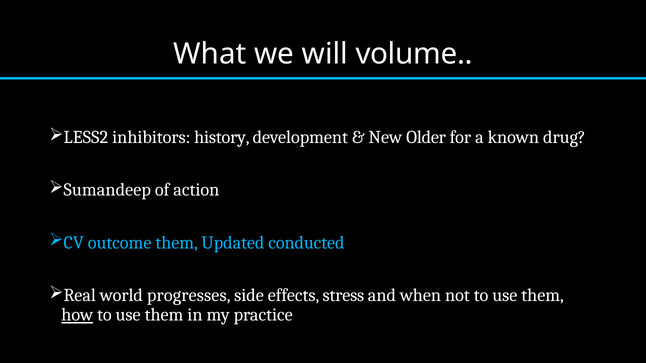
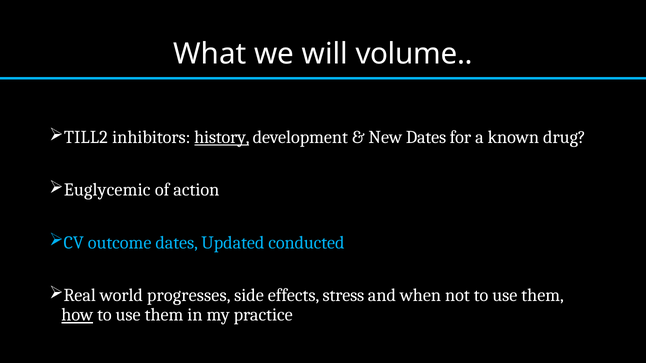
LESS2: LESS2 -> TILL2 (86, 137)
history underline: none -> present (222, 137)
New Older: Older -> Dates (426, 137)
Sumandeep: Sumandeep -> Euglycemic (107, 190)
outcome them: them -> dates (177, 243)
